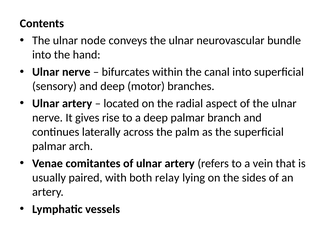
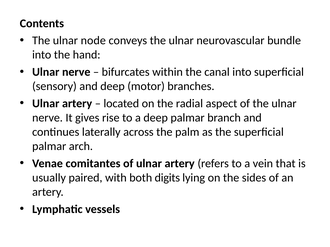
relay: relay -> digits (167, 178)
